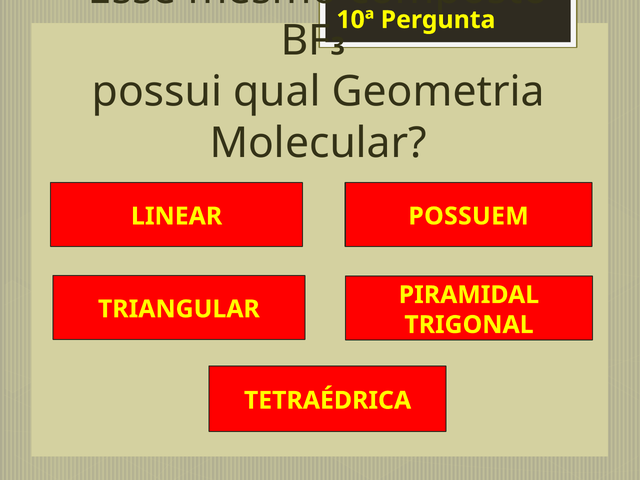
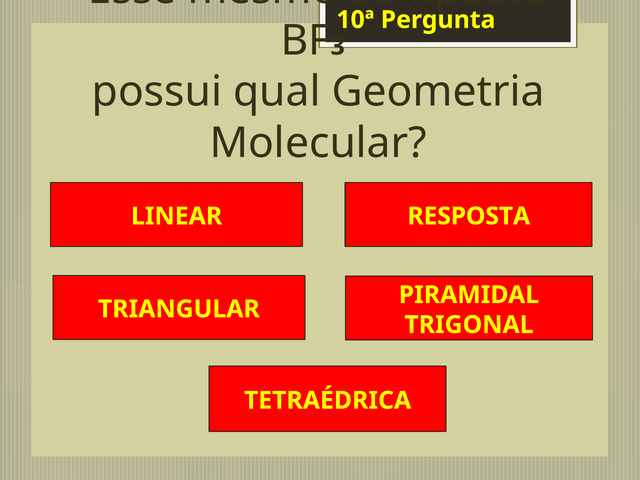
POSSUEM: POSSUEM -> RESPOSTA (469, 216)
